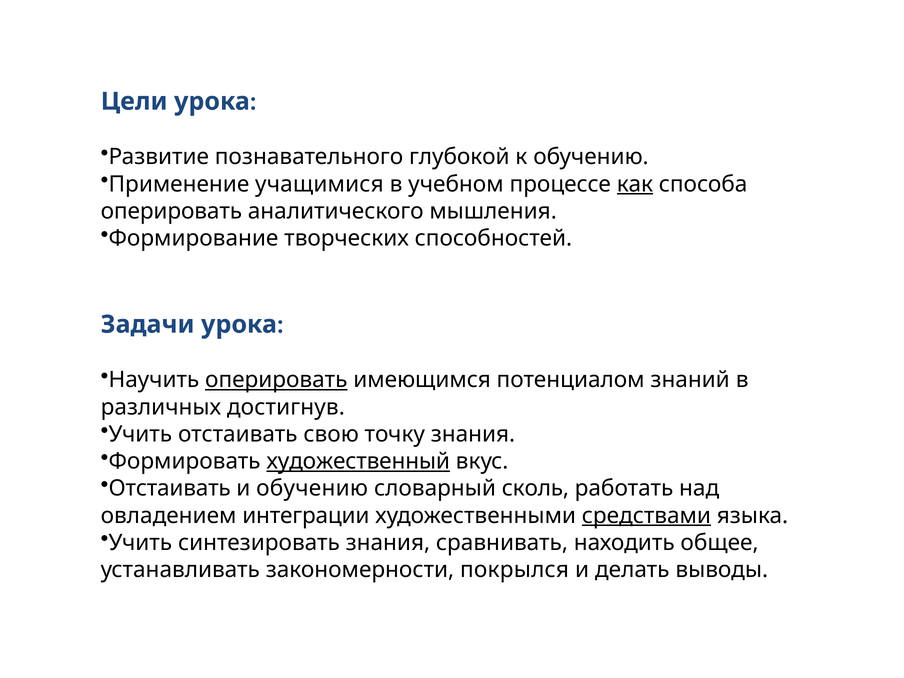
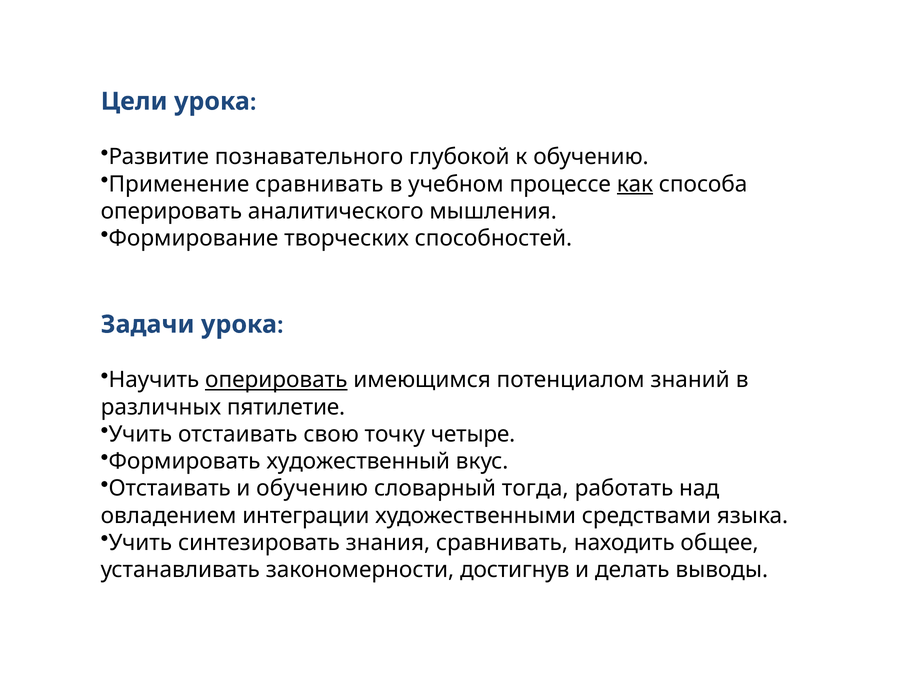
Применение учащимися: учащимися -> сравнивать (319, 184)
достигнув: достигнув -> пятилетие (286, 407)
точку знания: знания -> четыре (473, 434)
художественный underline: present -> none (358, 461)
сколь: сколь -> тогда (535, 488)
средствами underline: present -> none (646, 516)
покрылся: покрылся -> достигнув (515, 570)
